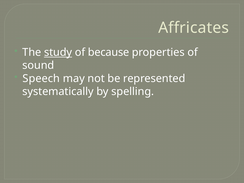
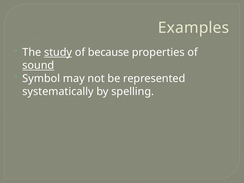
Affricates: Affricates -> Examples (194, 28)
sound underline: none -> present (38, 65)
Speech: Speech -> Symbol (41, 78)
